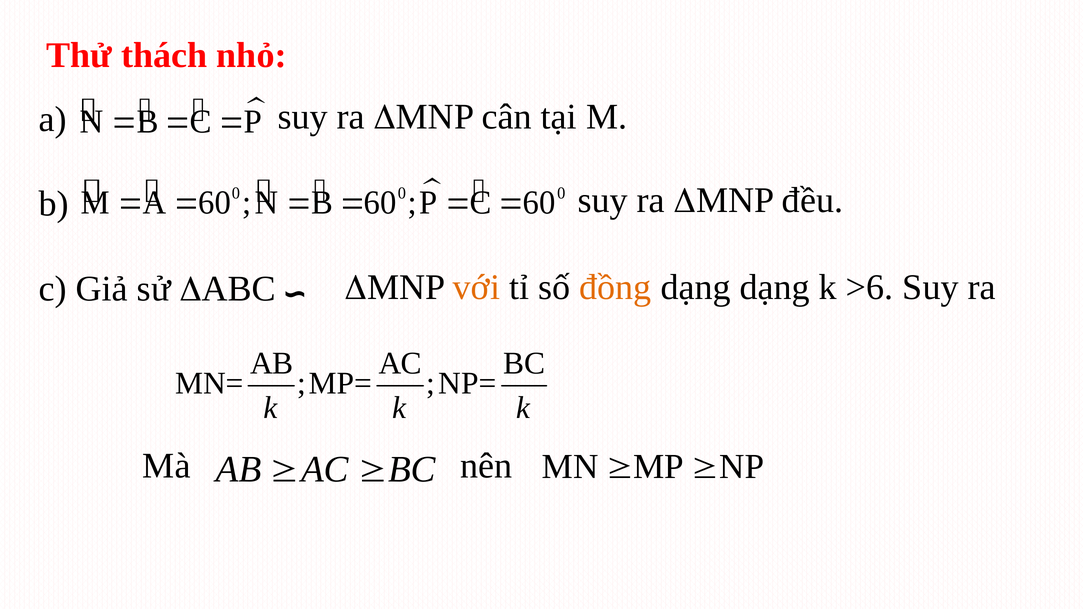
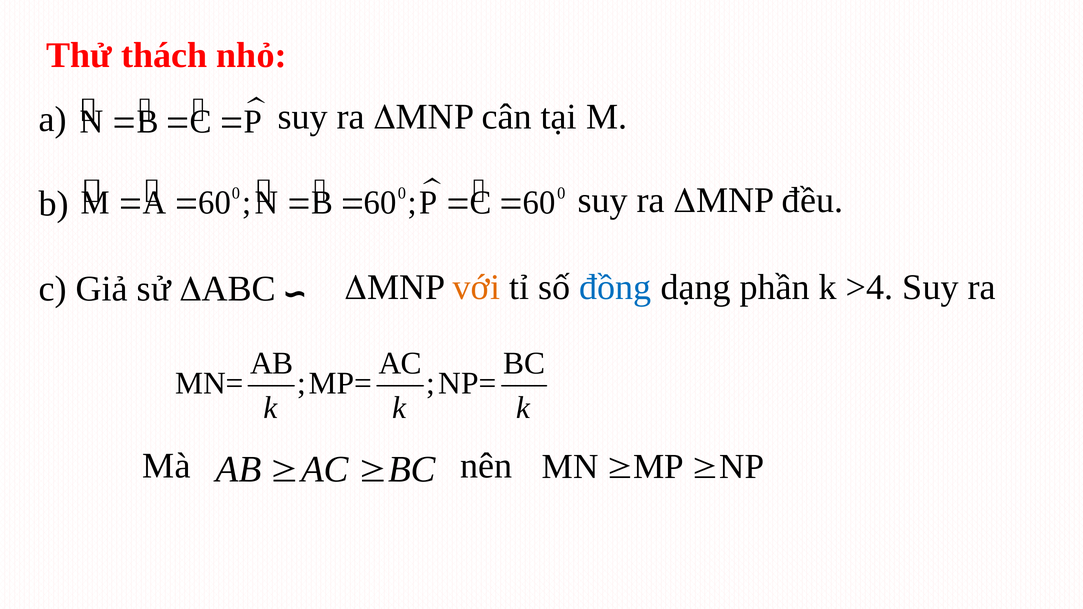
đồng colour: orange -> blue (615, 288)
dạng dạng: dạng -> phần (775, 288)
>6: >6 -> >4 (870, 288)
